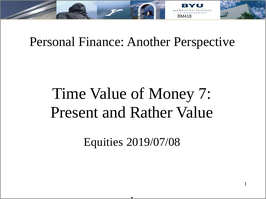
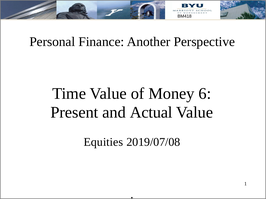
7: 7 -> 6 (205, 94)
Rather: Rather -> Actual (151, 113)
